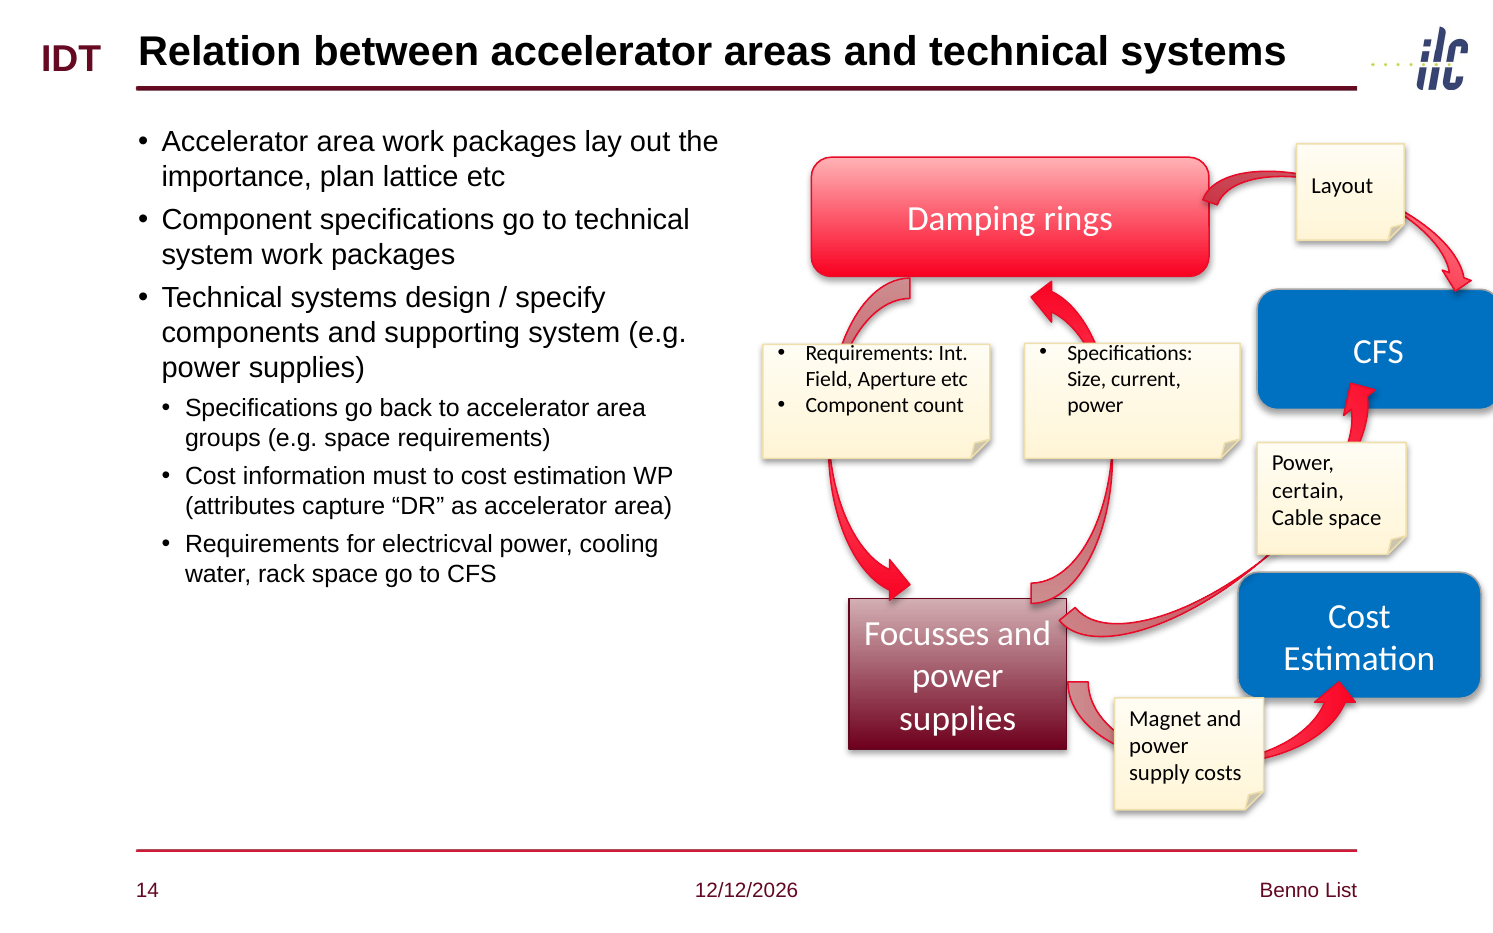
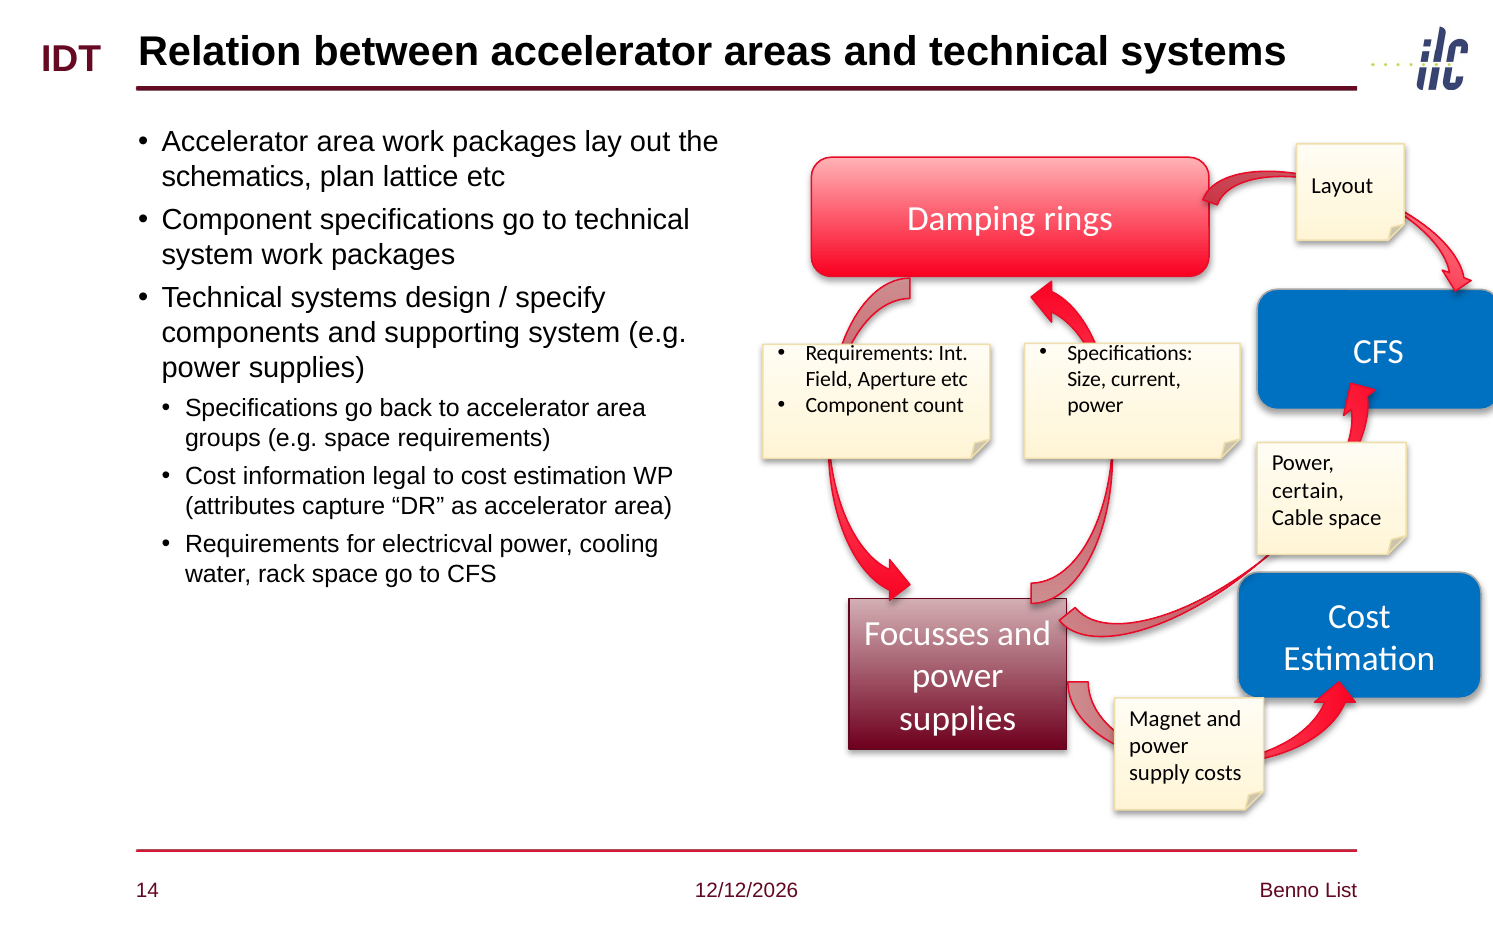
importance: importance -> schematics (237, 177)
must: must -> legal (399, 476)
